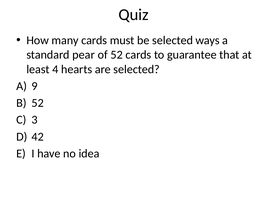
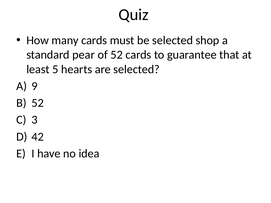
ways: ways -> shop (207, 40)
4: 4 -> 5 (55, 69)
